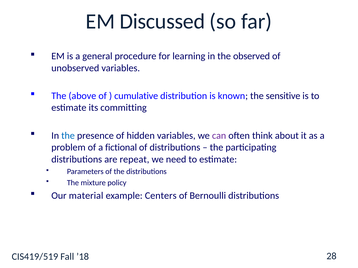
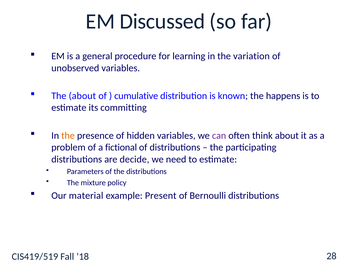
observed: observed -> variation (251, 56)
The above: above -> about (82, 96)
sensitive: sensitive -> happens (283, 96)
the colour: blue -> orange (68, 136)
repeat: repeat -> decide (134, 160)
Centers: Centers -> Present (161, 196)
